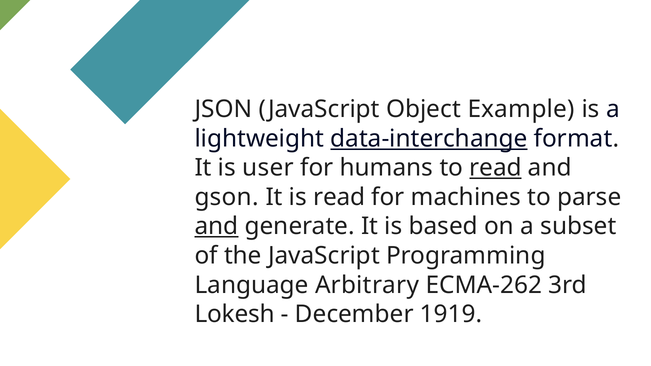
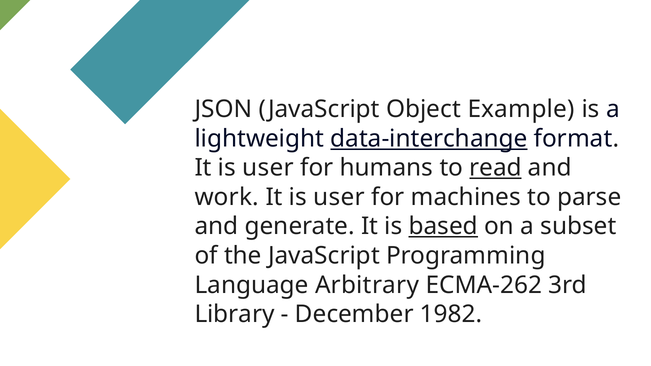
gson: gson -> work (227, 197)
read: read -> user (339, 197)
and underline: present -> none (216, 227)
based underline: none -> present (443, 227)
Lokesh: Lokesh -> Library (235, 314)
1919: 1919 -> 1982 (451, 314)
